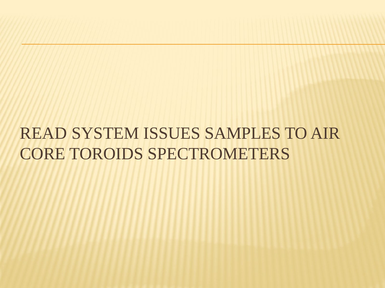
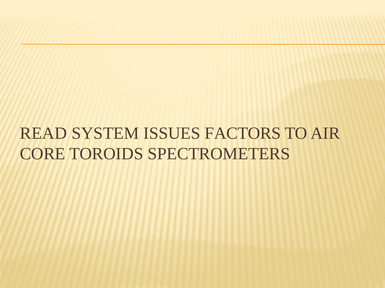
SAMPLES: SAMPLES -> FACTORS (243, 134)
